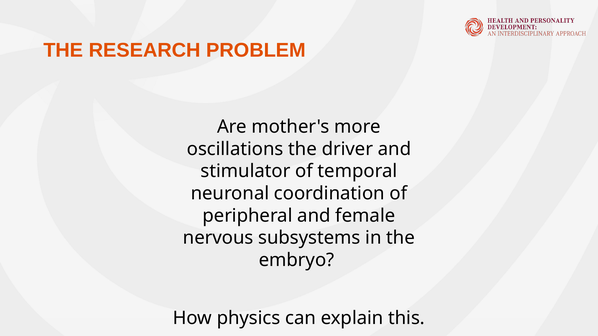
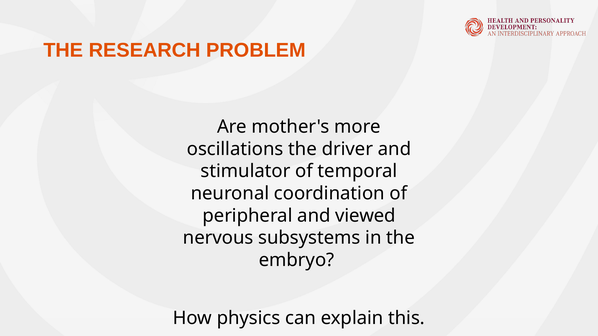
female: female -> viewed (365, 216)
